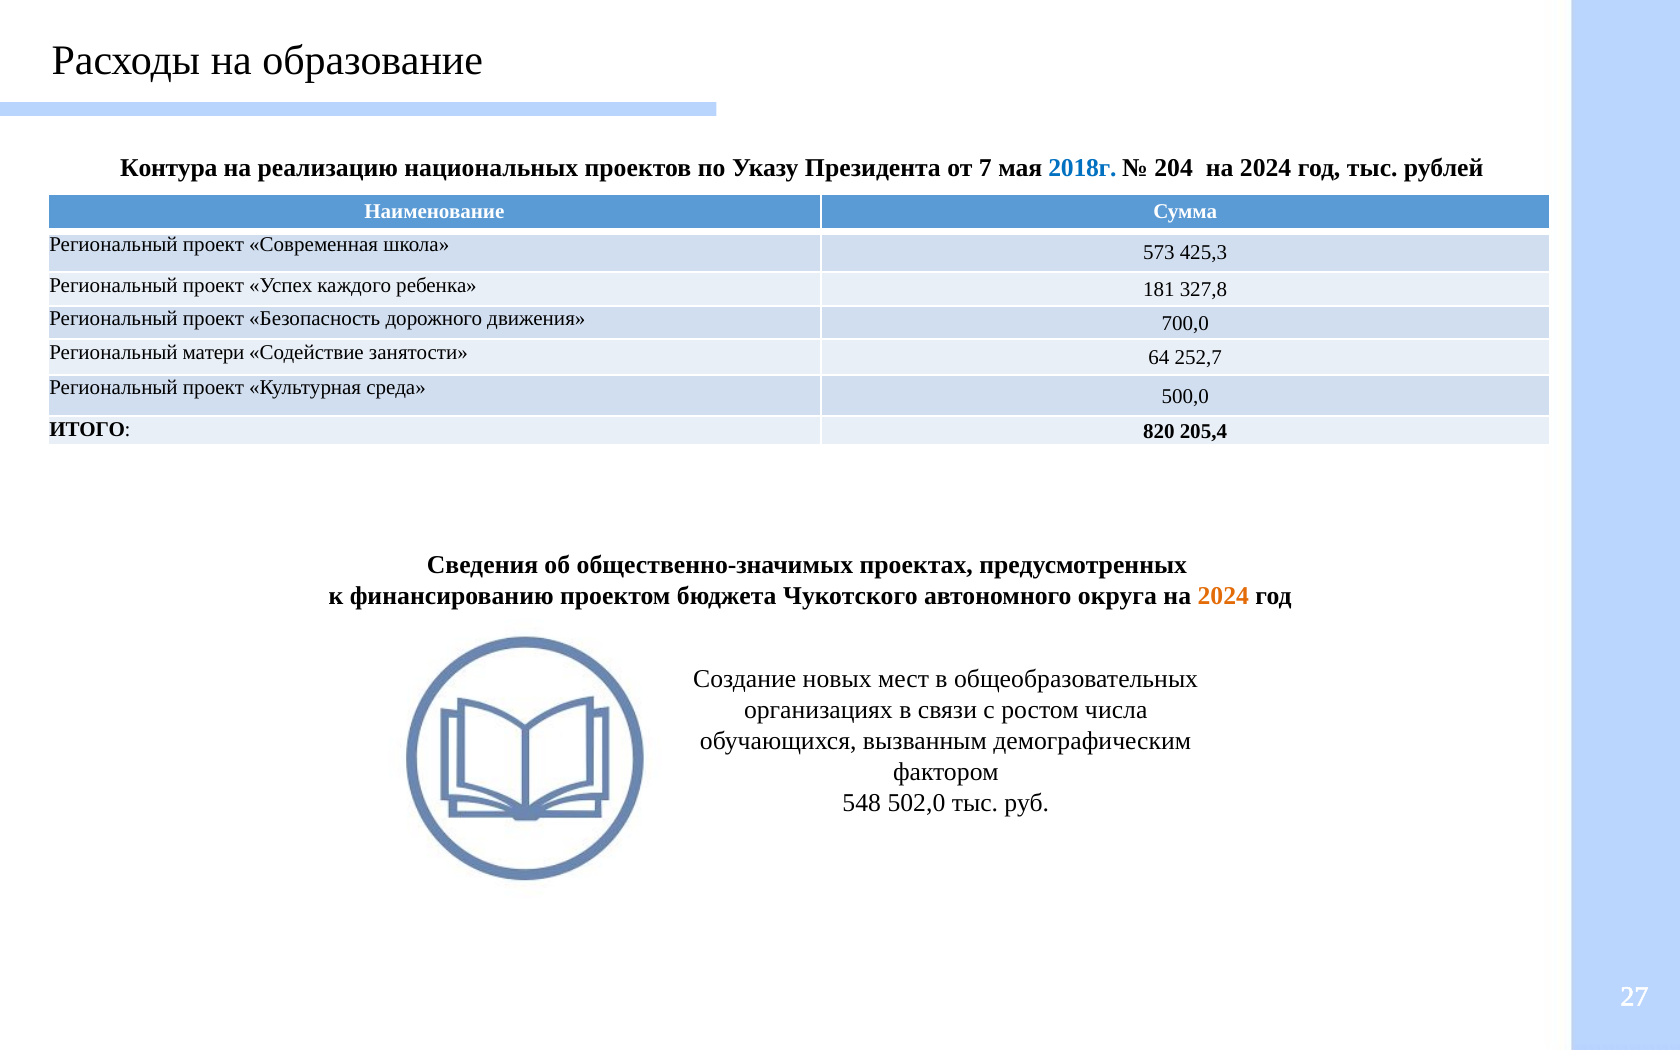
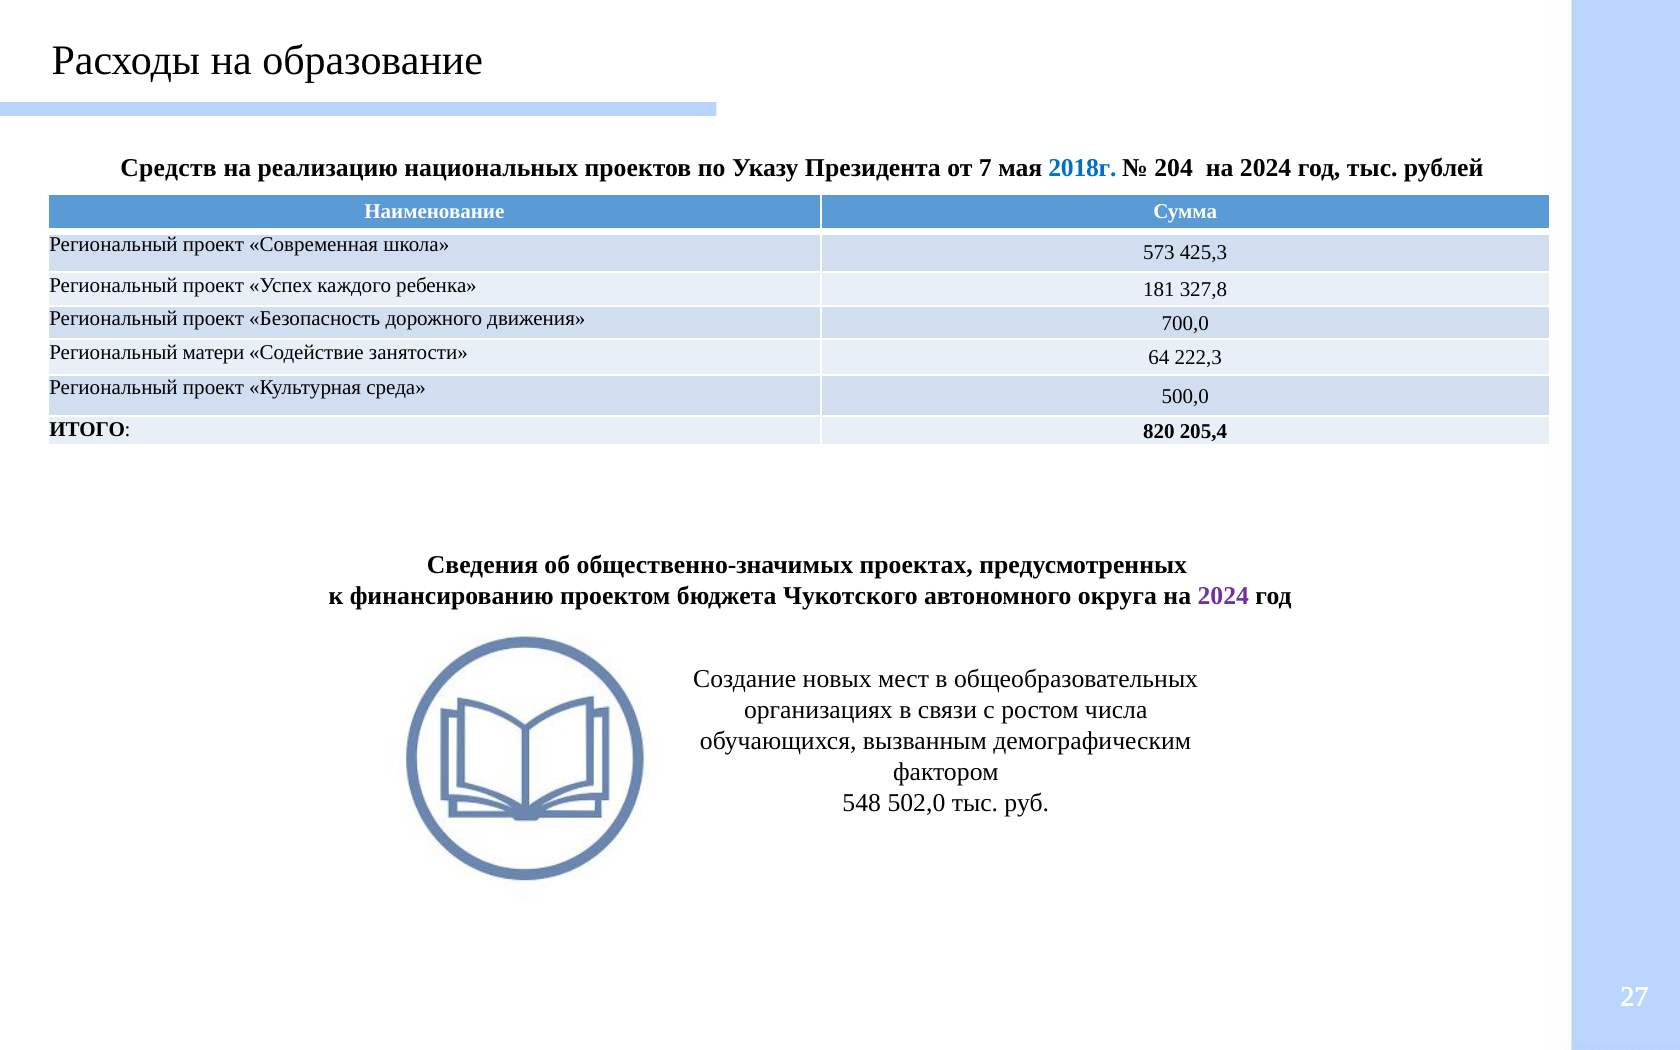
Контура: Контура -> Средств (169, 168)
252,7: 252,7 -> 222,3 (1198, 358)
2024 colour: orange -> purple (1223, 596)
